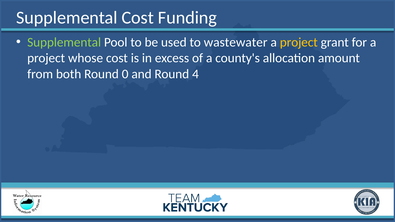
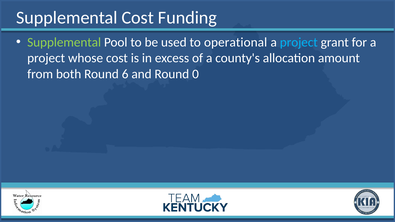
wastewater: wastewater -> operational (236, 42)
project colour: yellow -> light blue (299, 42)
0: 0 -> 6 (125, 74)
4: 4 -> 0 (195, 74)
